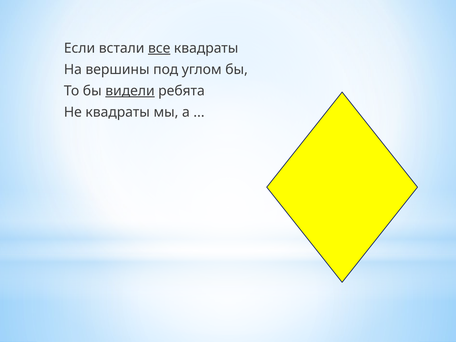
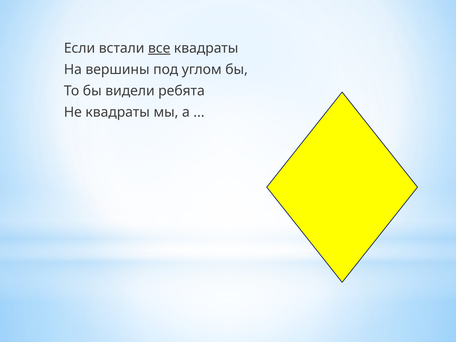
видели underline: present -> none (130, 91)
